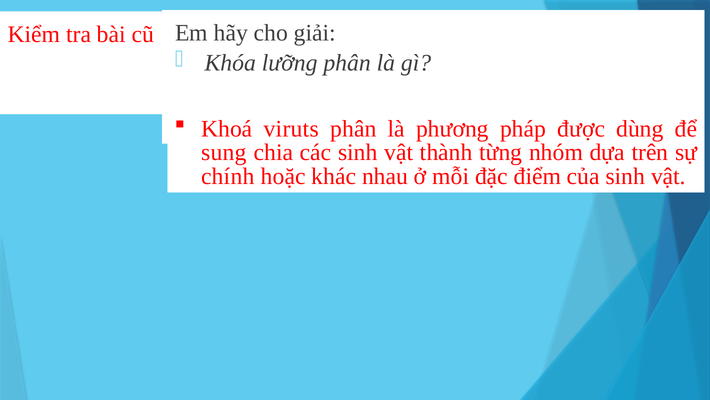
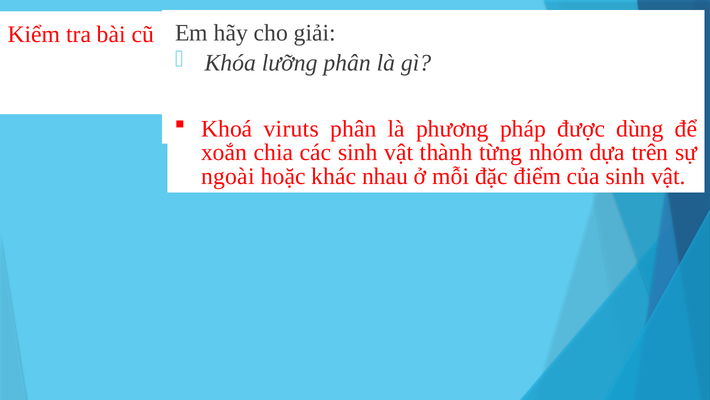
sung: sung -> xoắn (224, 152)
chính: chính -> ngoài (228, 176)
